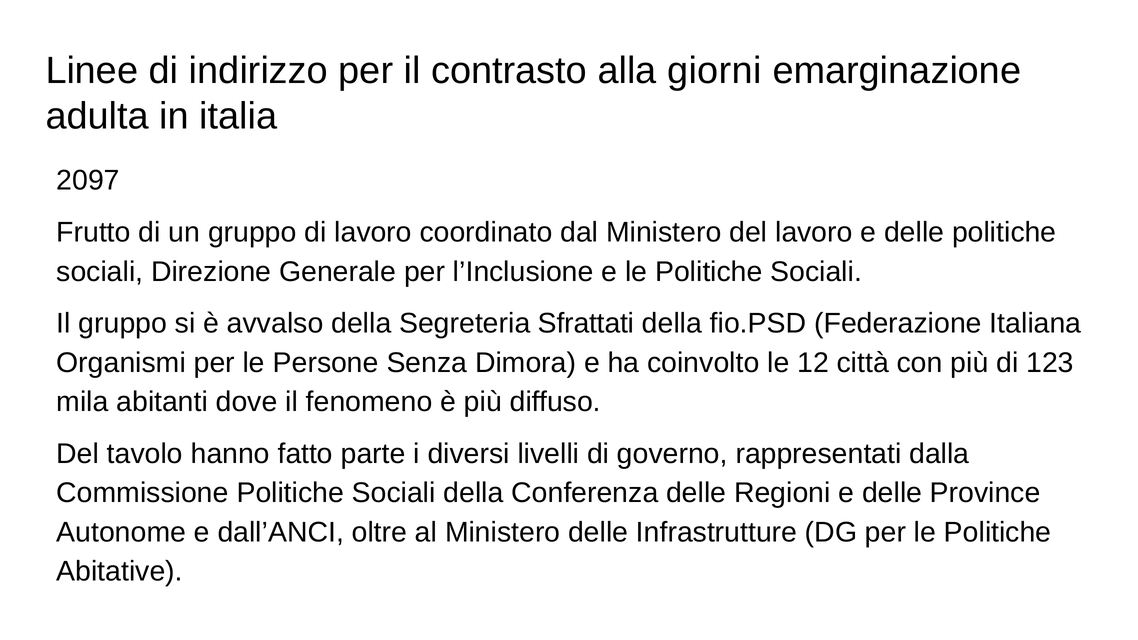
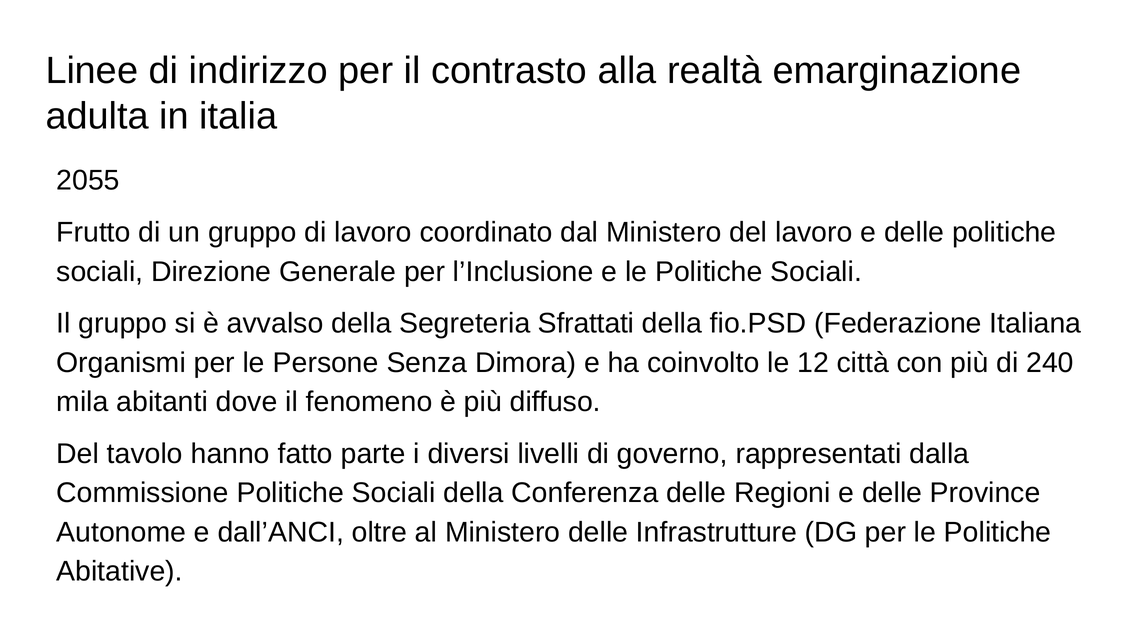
giorni: giorni -> realtà (715, 71)
2097: 2097 -> 2055 (88, 181)
123: 123 -> 240 (1050, 363)
